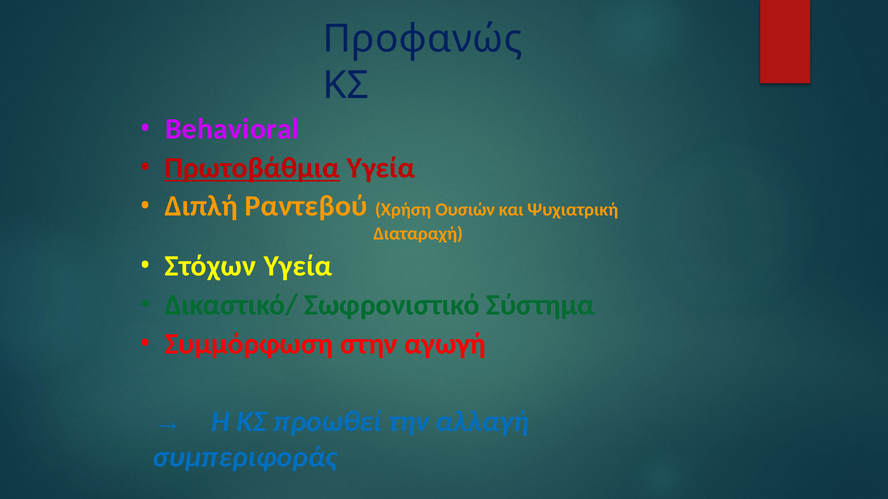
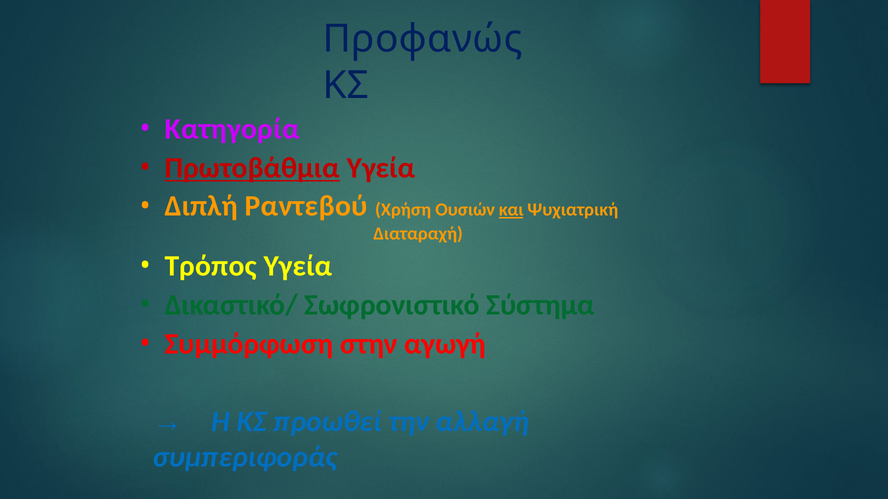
Behavioral: Behavioral -> Κατηγορία (232, 129)
και underline: none -> present (511, 210)
Στόχων: Στόχων -> Τρόπος (211, 266)
